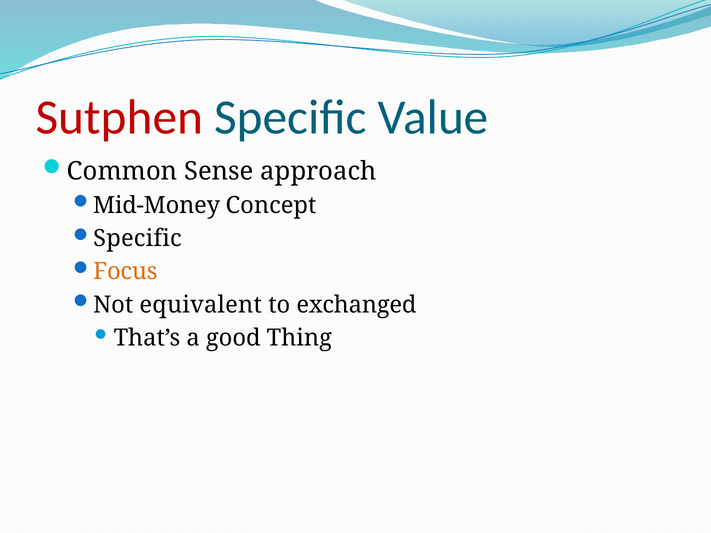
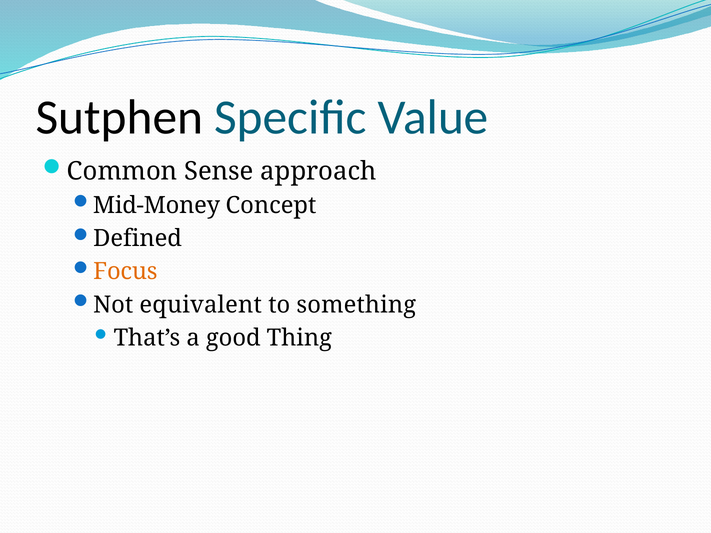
Sutphen colour: red -> black (119, 117)
Specific: Specific -> Defined (138, 239)
exchanged: exchanged -> something (356, 305)
